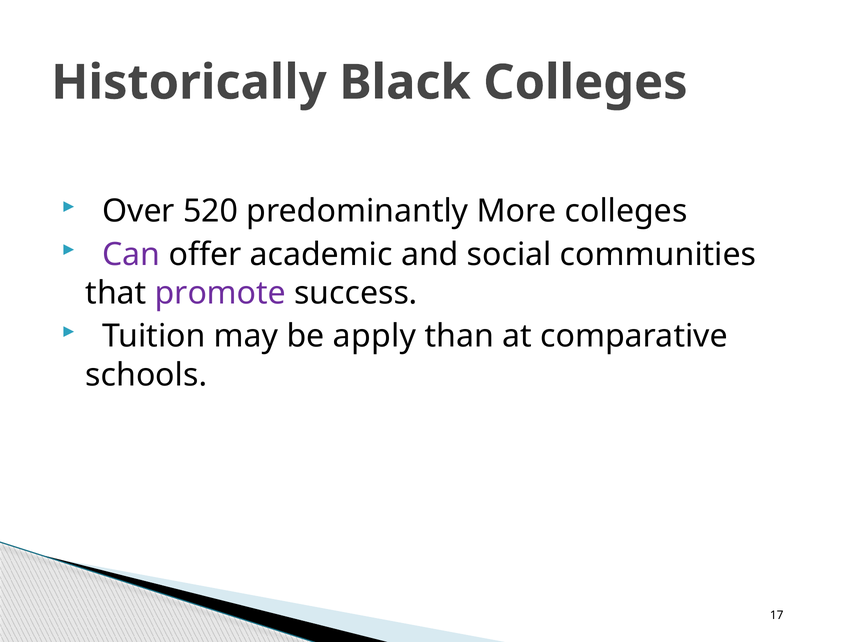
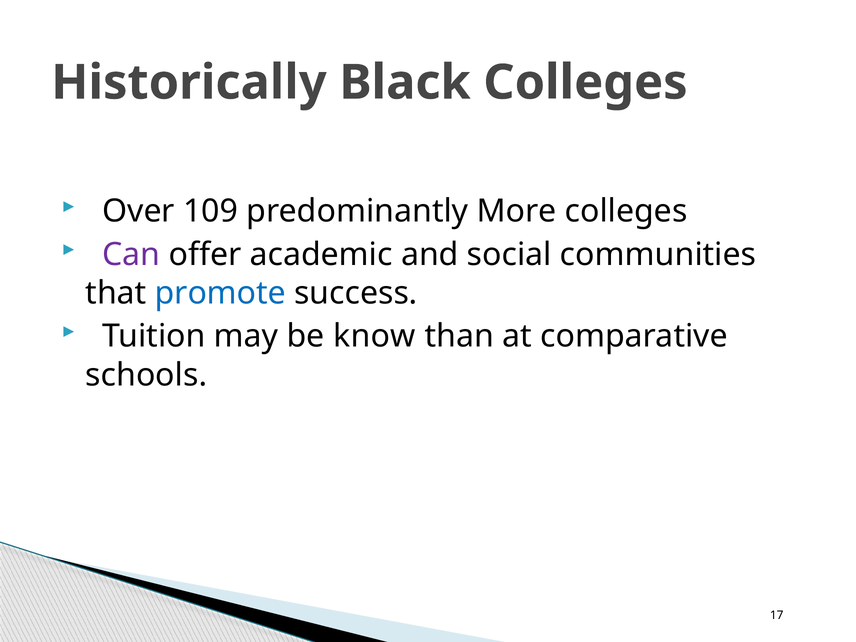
520: 520 -> 109 (211, 211)
promote colour: purple -> blue (220, 293)
apply: apply -> know (374, 336)
